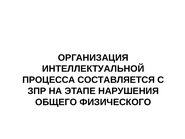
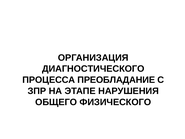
ИНТЕЛЛЕКТУАЛЬНОЙ: ИНТЕЛЛЕКТУАЛЬНОЙ -> ДИАГНОСТИЧЕСКОГО (93, 69)
СОСТАВЛЯЕТСЯ: СОСТАВЛЯЕТСЯ -> ПРЕОБЛАДАНИЕ (116, 80)
